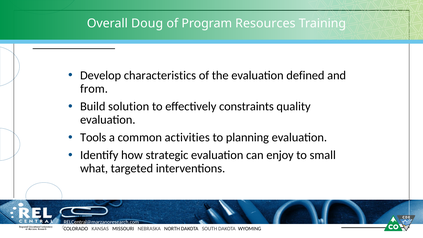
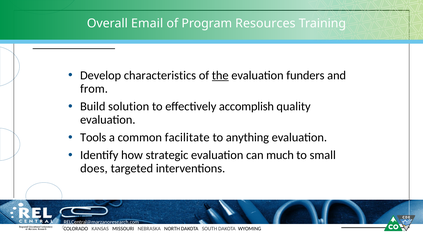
Doug: Doug -> Email (147, 23)
the underline: none -> present (220, 75)
defined: defined -> funders (305, 75)
constraints: constraints -> accomplish (246, 106)
activities: activities -> facilitate (187, 137)
planning: planning -> anything (247, 137)
enjoy: enjoy -> much (280, 155)
what: what -> does (94, 169)
